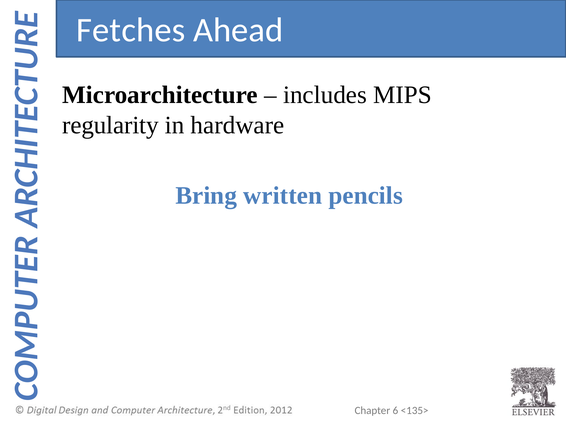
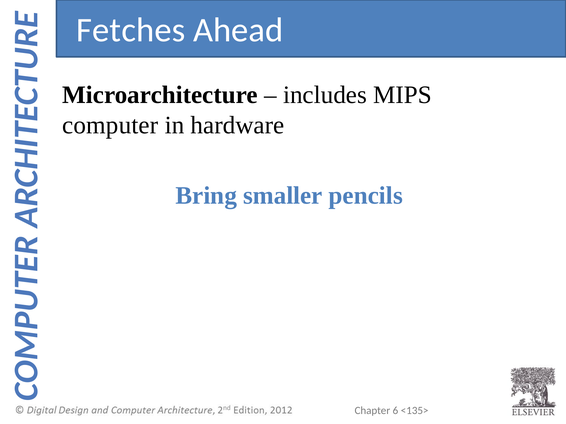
regularity: regularity -> computer (110, 125)
written: written -> smaller (283, 196)
